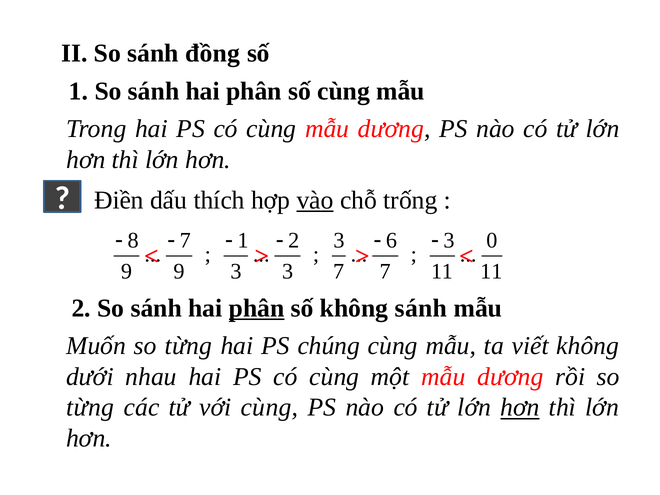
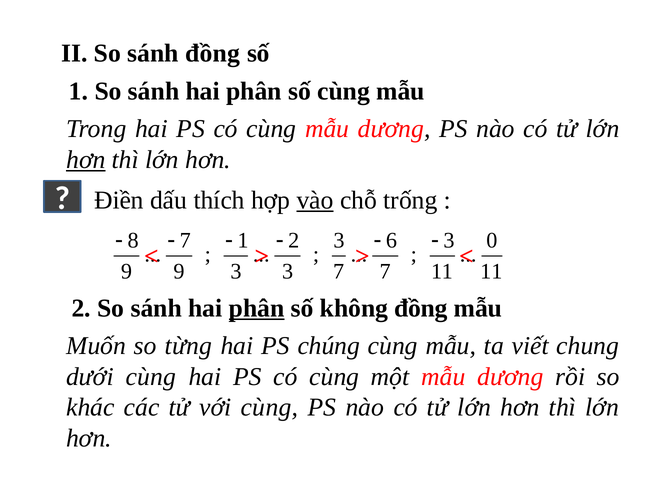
hơn underline: none -> present (86, 160)
không sánh: sánh -> đồng (421, 308)
viết không: không -> chung (588, 346)
dưới nhau: nhau -> cùng (151, 377)
từng: từng -> khác (90, 408)
hơn underline: present -> none (520, 408)
